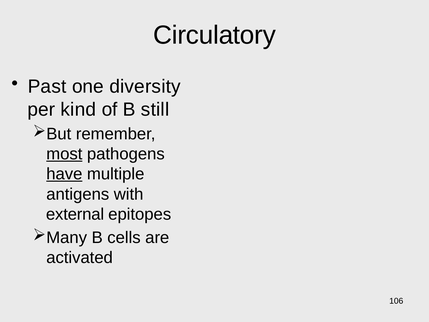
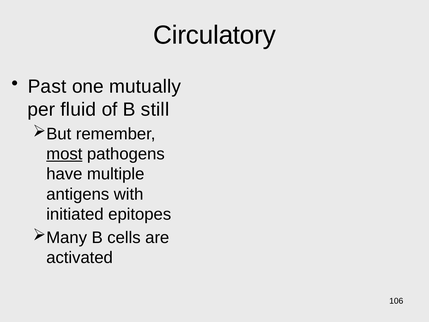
diversity: diversity -> mutually (145, 86)
kind: kind -> fluid (78, 109)
have underline: present -> none (64, 174)
external: external -> initiated (75, 214)
